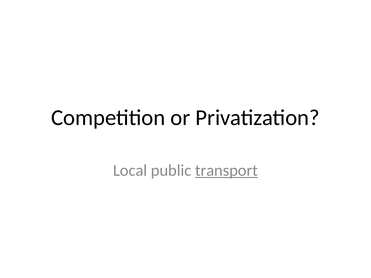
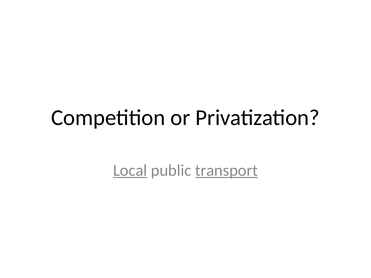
Local underline: none -> present (130, 171)
